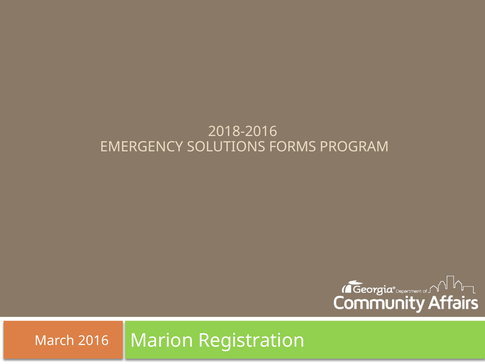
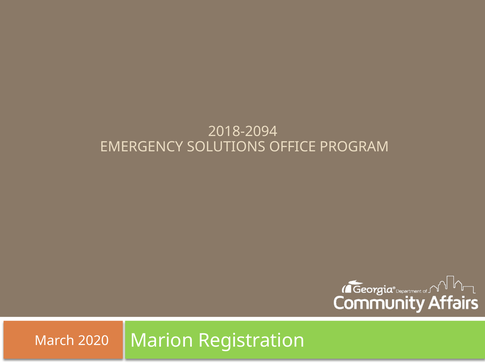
2018-2016: 2018-2016 -> 2018-2094 (243, 132)
FORMS: FORMS -> OFFICE (293, 147)
2016: 2016 -> 2020 (93, 340)
